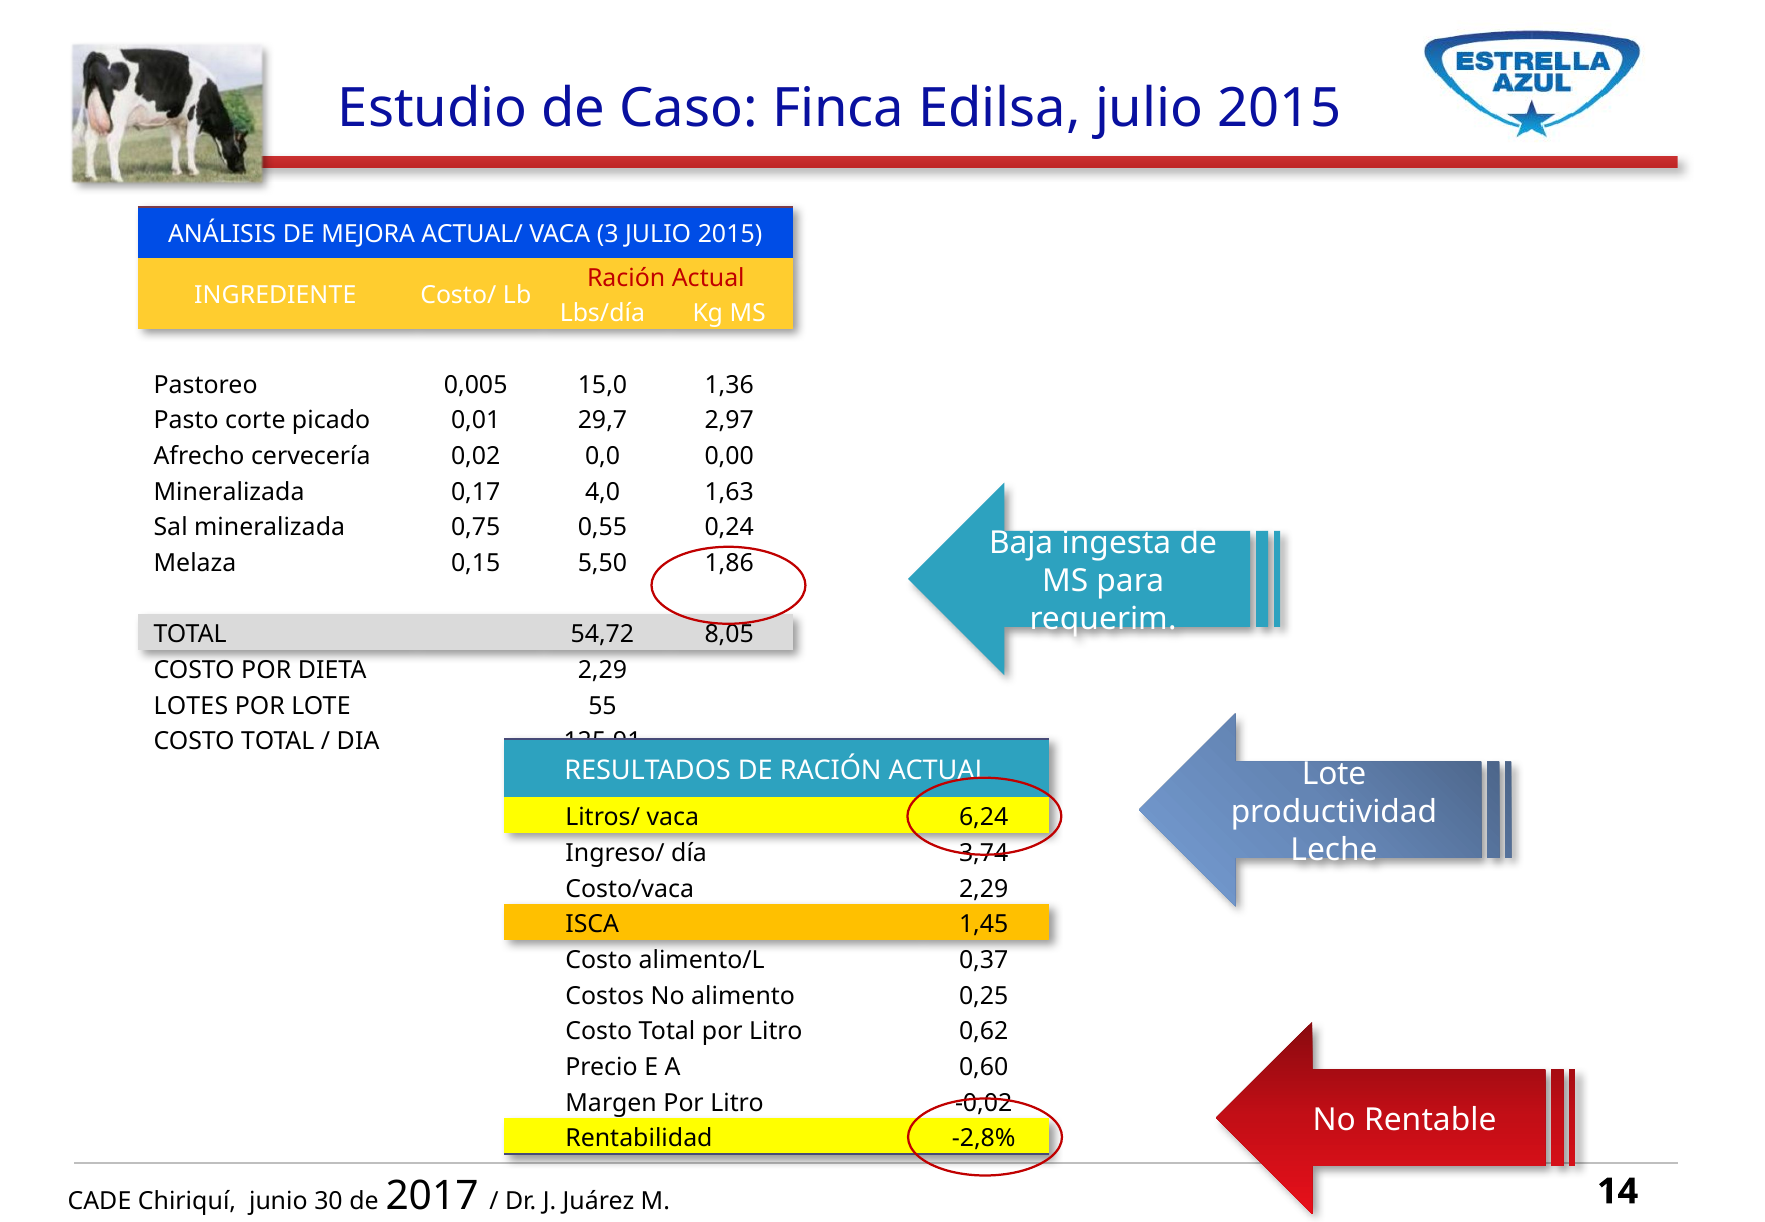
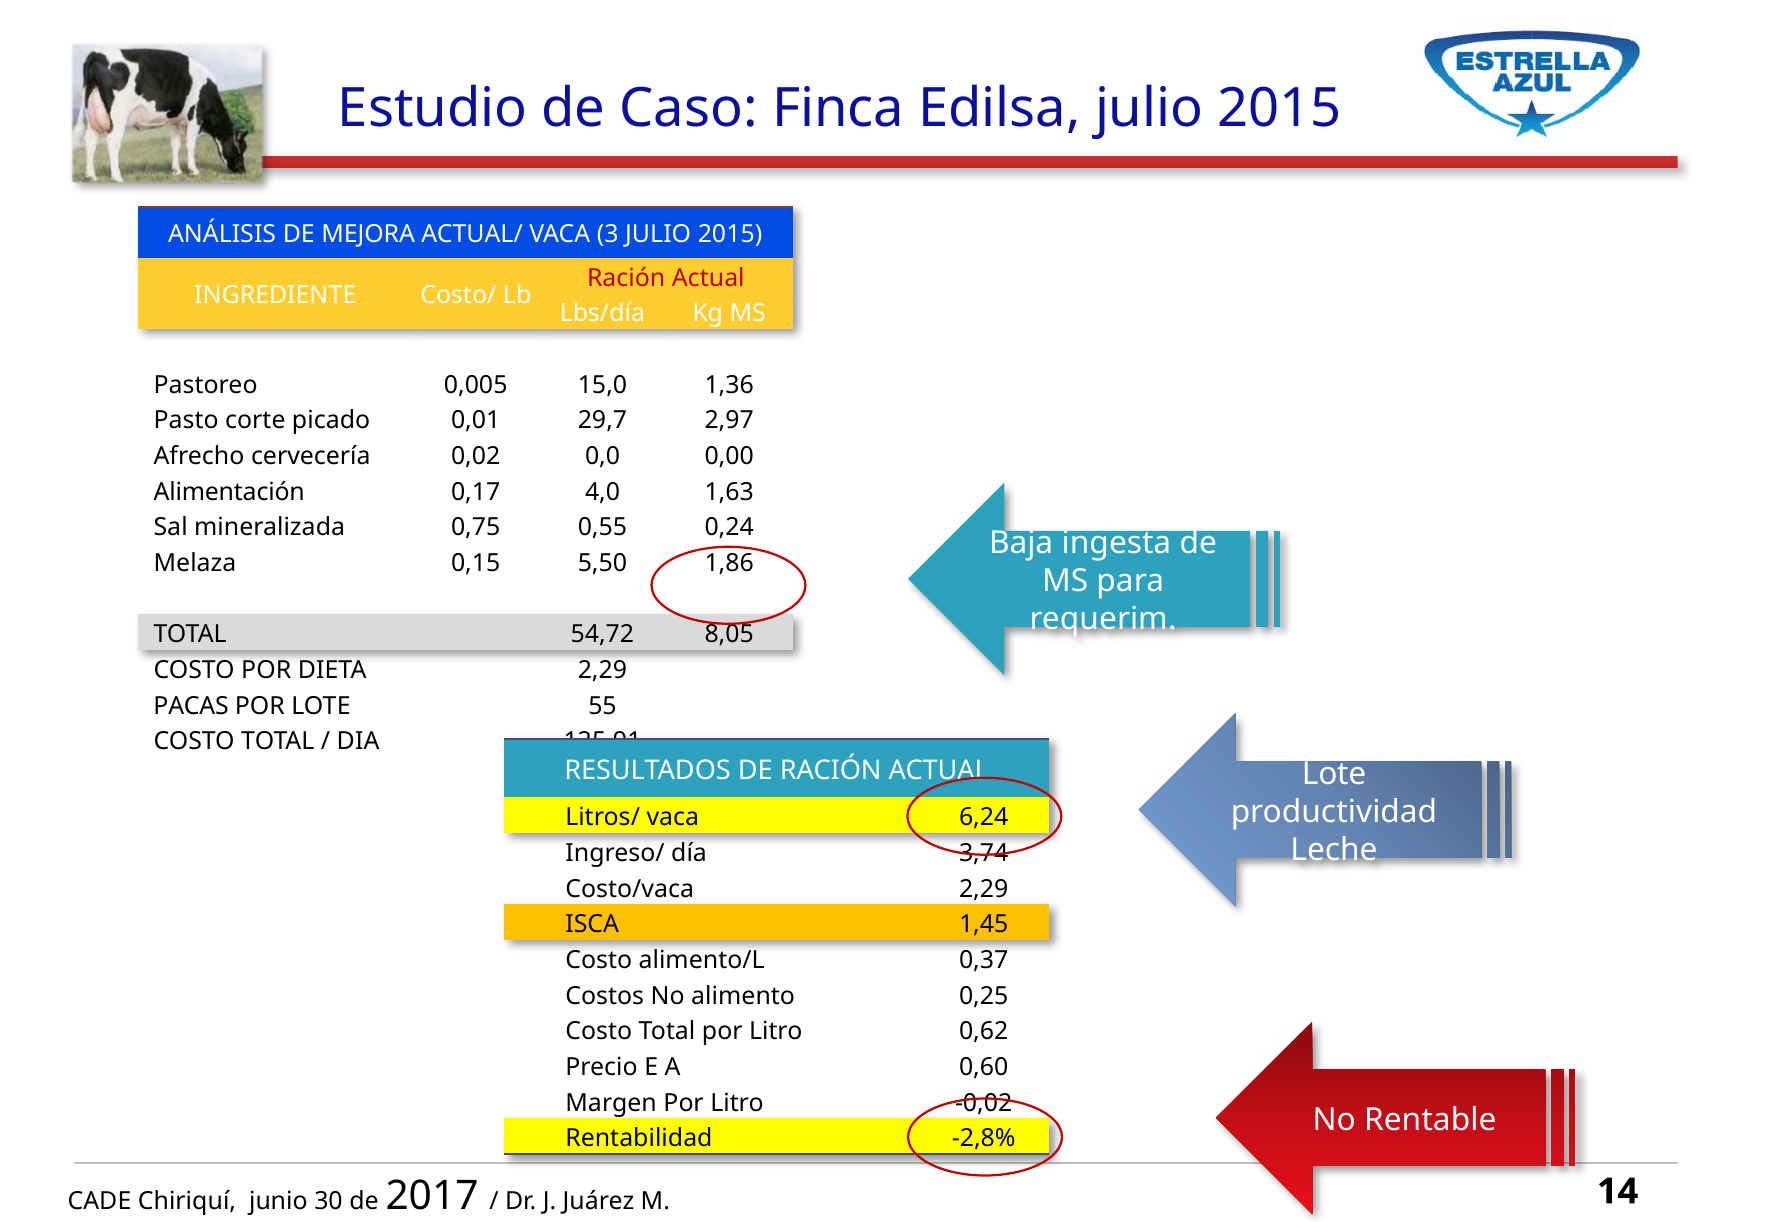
Mineralizada: Mineralizada -> Alimentación (229, 492)
LOTES: LOTES -> PACAS (191, 706)
